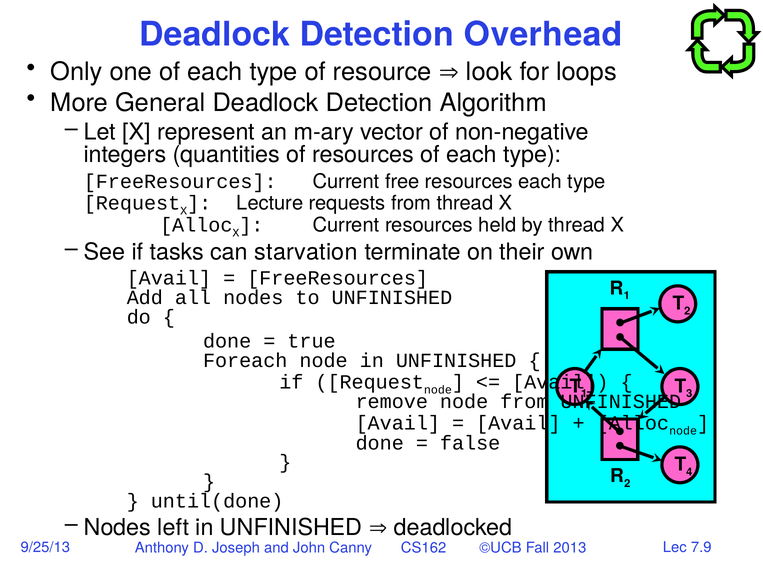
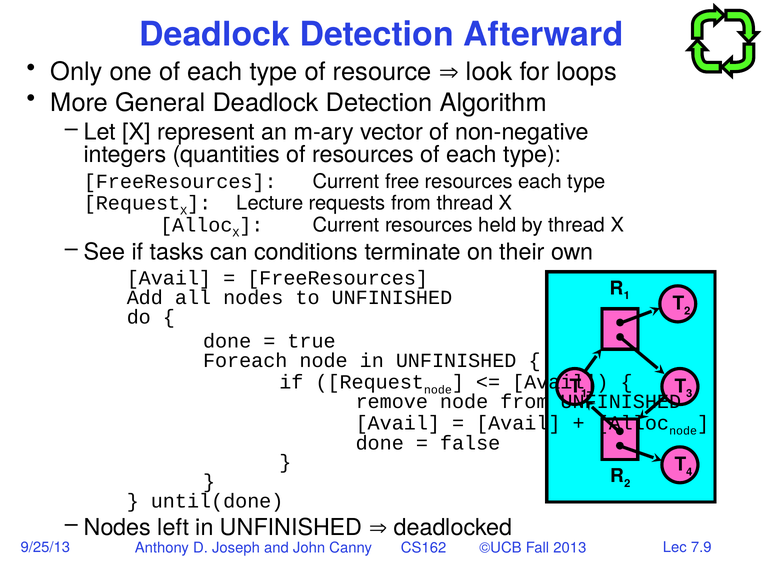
Overhead: Overhead -> Afterward (543, 35)
starvation: starvation -> conditions (306, 252)
